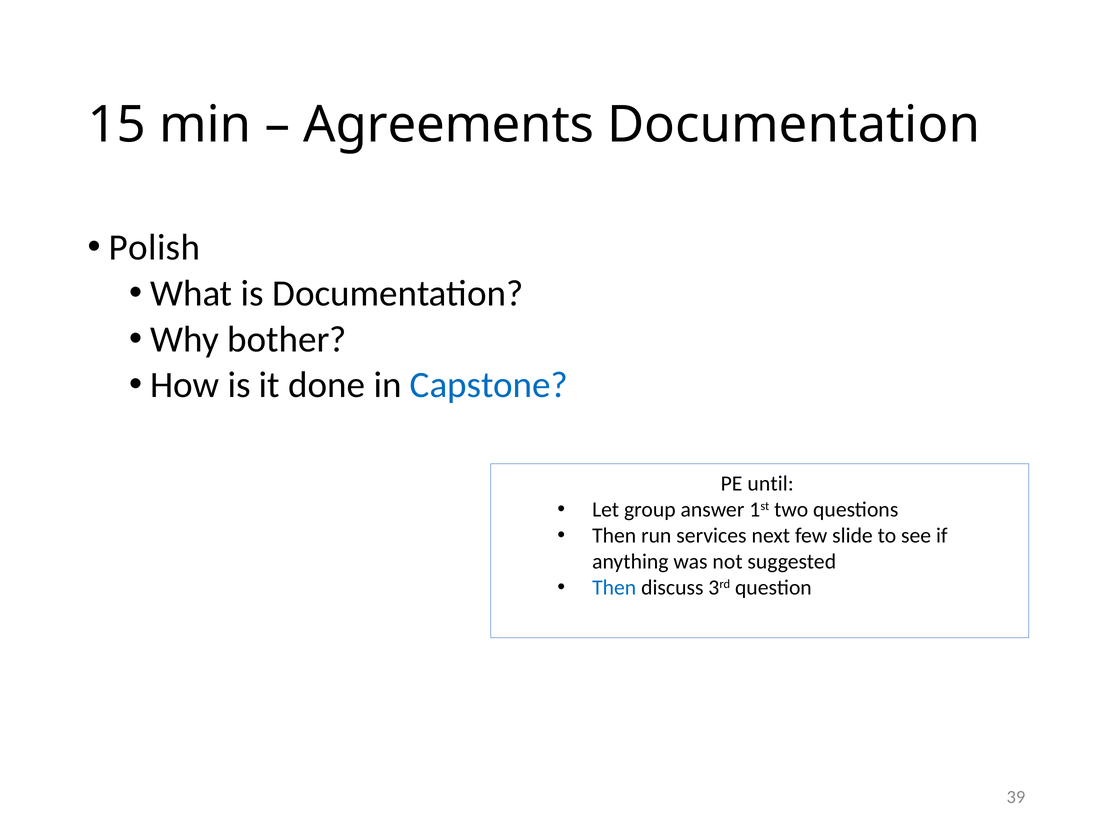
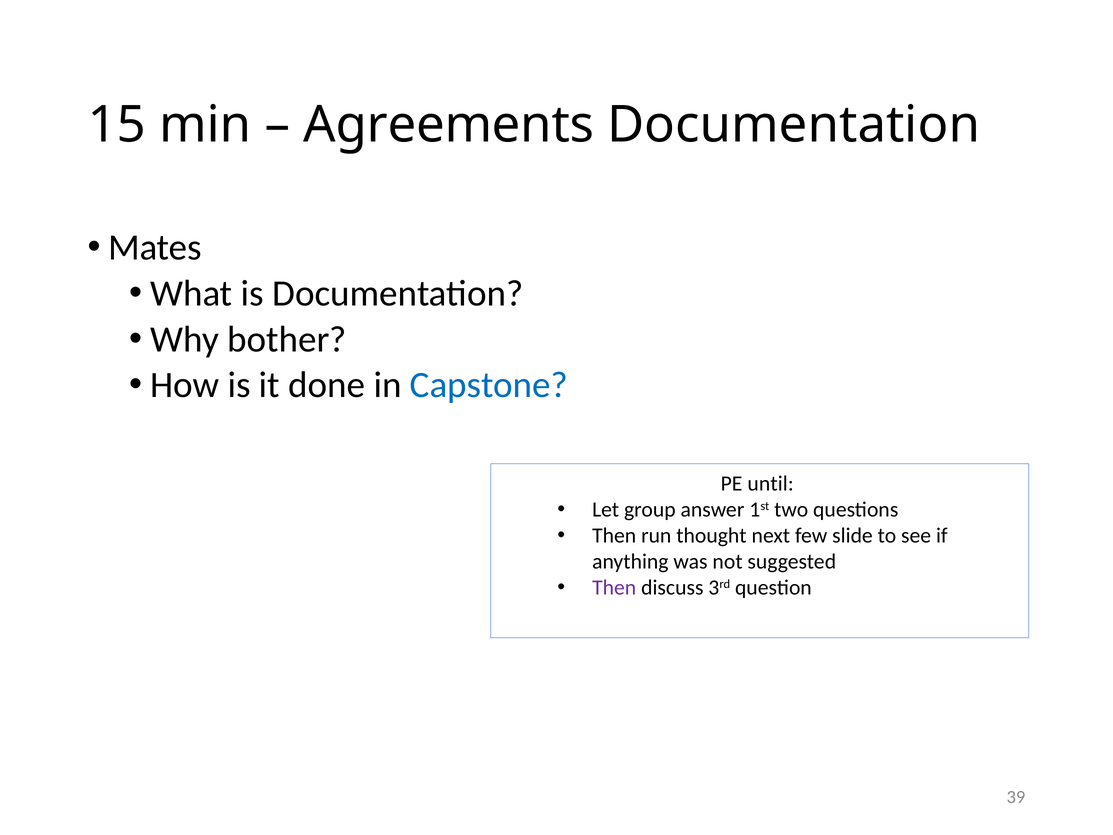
Polish: Polish -> Mates (155, 248)
services: services -> thought (711, 536)
Then colour: blue -> purple (614, 587)
